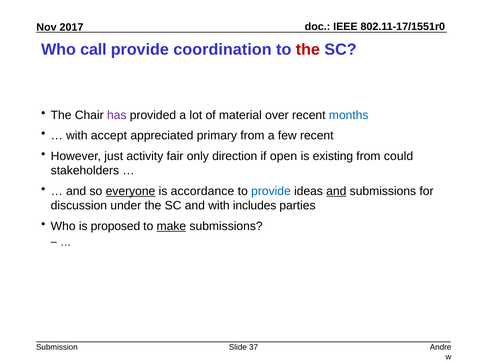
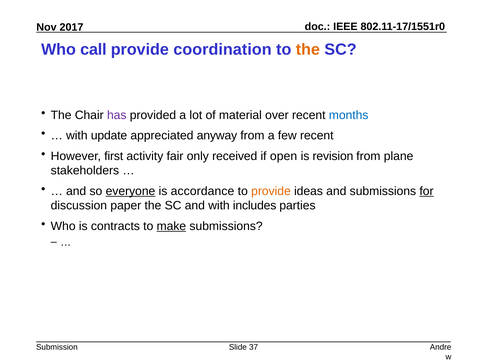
the colour: red -> orange (308, 49)
accept: accept -> update (109, 136)
primary: primary -> anyway (217, 136)
just: just -> first (114, 156)
direction: direction -> received (235, 156)
existing: existing -> revision (333, 156)
could: could -> plane (399, 156)
provide colour: blue -> orange (271, 191)
and underline: present -> none (336, 191)
for underline: none -> present (426, 191)
under: under -> paper (126, 206)
proposed: proposed -> contracts (115, 226)
